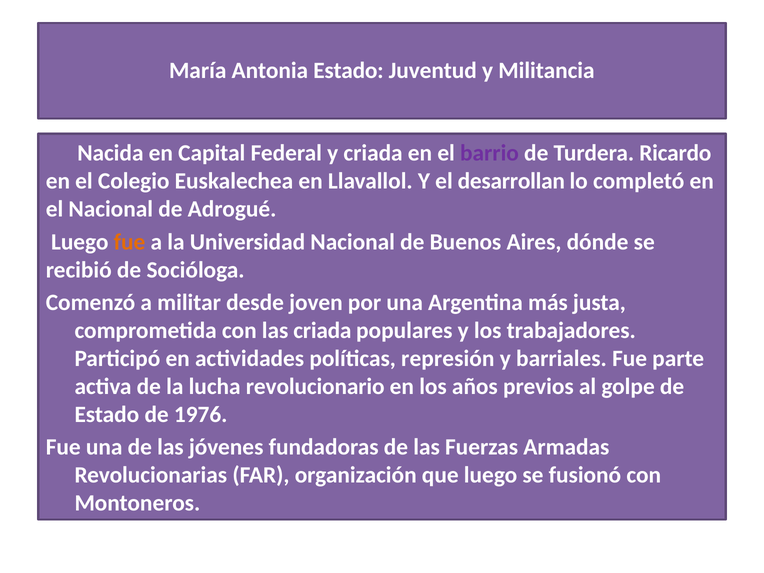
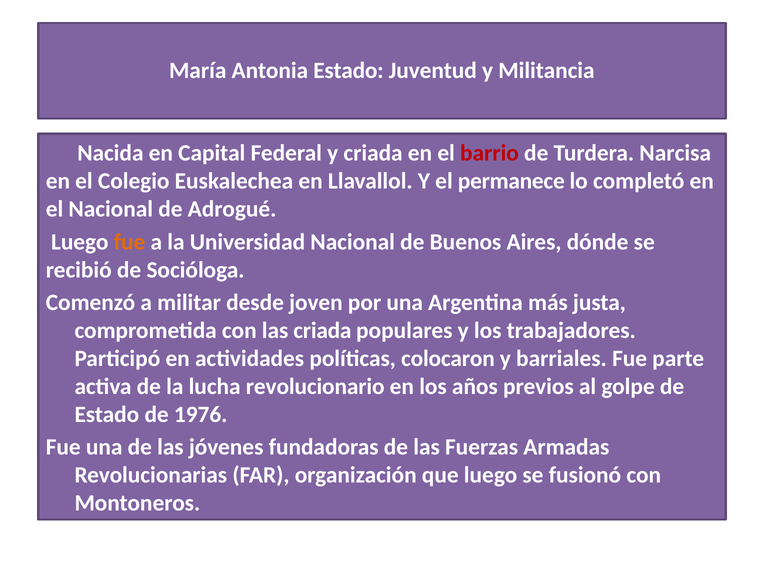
barrio colour: purple -> red (489, 153)
Ricardo: Ricardo -> Narcisa (675, 153)
desarrollan: desarrollan -> permanece (511, 181)
represión: represión -> colocaron (448, 359)
